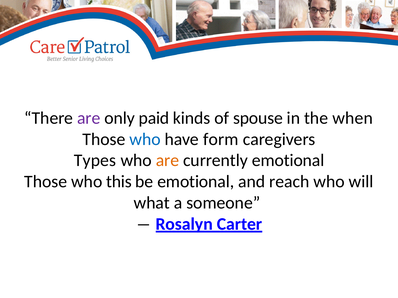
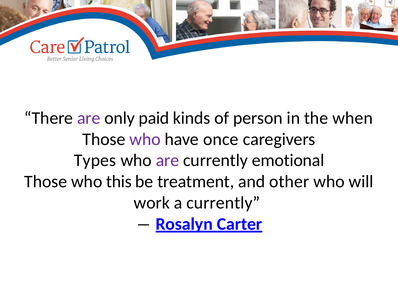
spouse: spouse -> person (258, 118)
who colour: blue -> purple (145, 139)
form: form -> once (221, 139)
are colour: orange -> purple (167, 161)
be emotional: emotional -> treatment (196, 182)
reach: reach -> other (289, 182)
what: what -> work (152, 203)
a someone: someone -> currently (223, 203)
